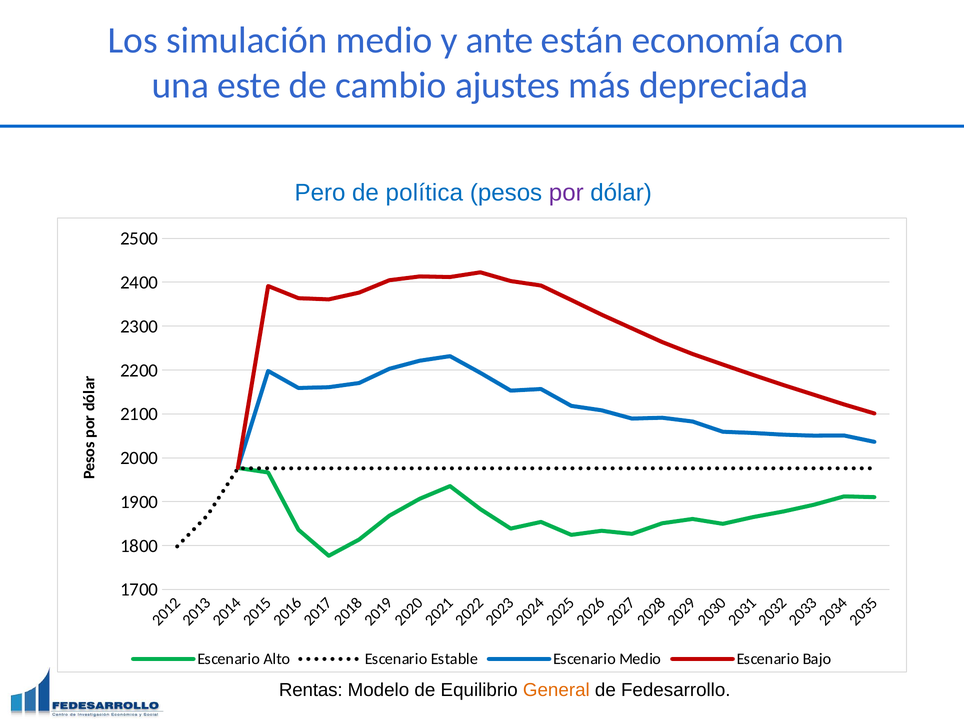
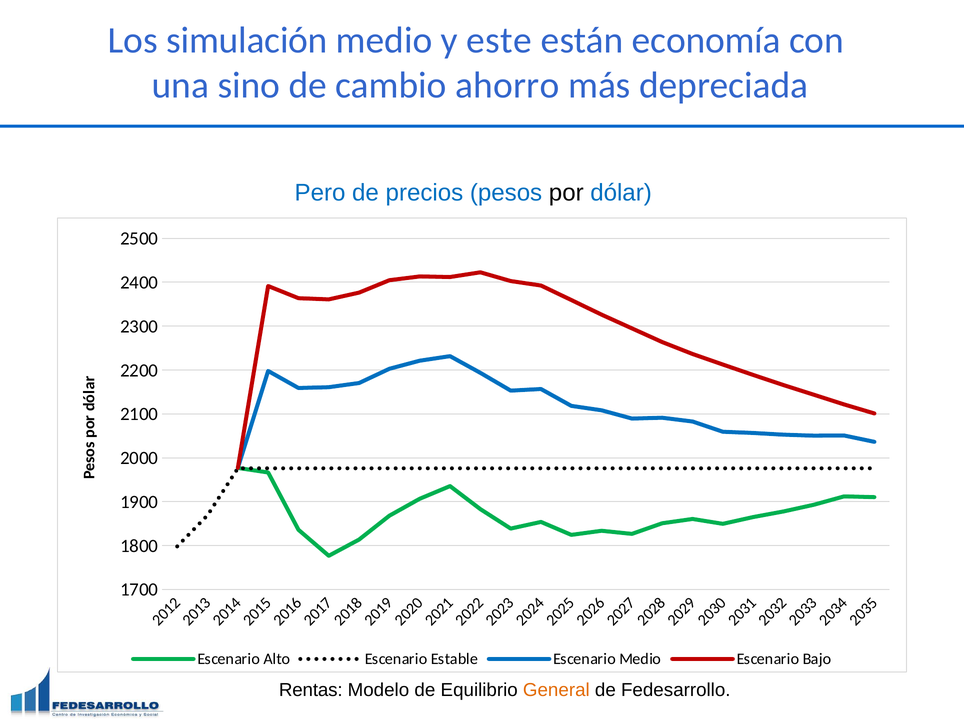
ante: ante -> este (499, 40)
este: este -> sino (249, 85)
ajustes: ajustes -> ahorro (507, 85)
política: política -> precios (424, 193)
por colour: purple -> black (566, 193)
